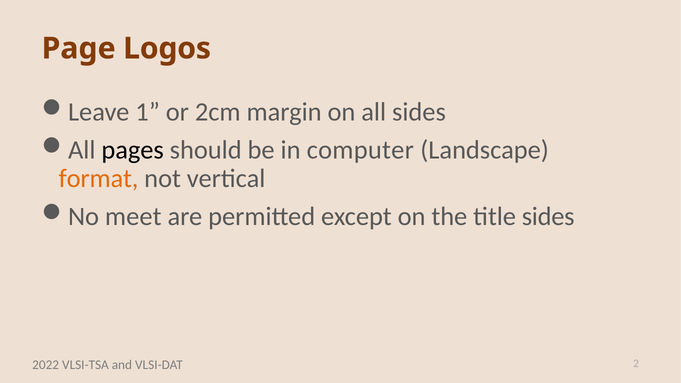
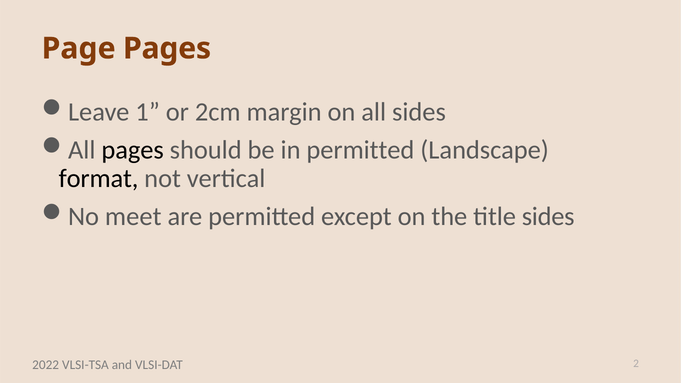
Page Logos: Logos -> Pages (167, 48)
in computer: computer -> permitted (360, 150)
format colour: orange -> black (99, 179)
